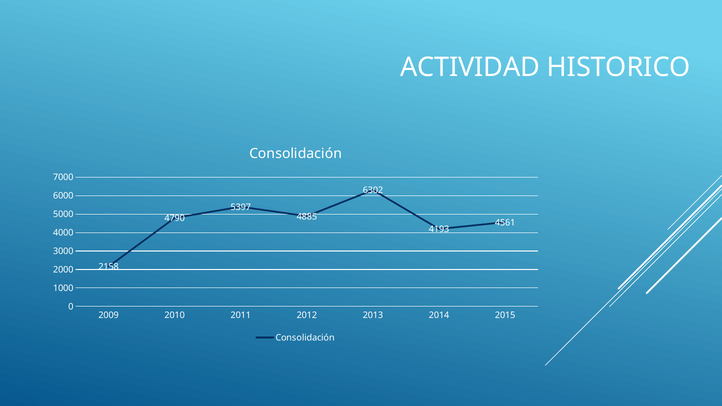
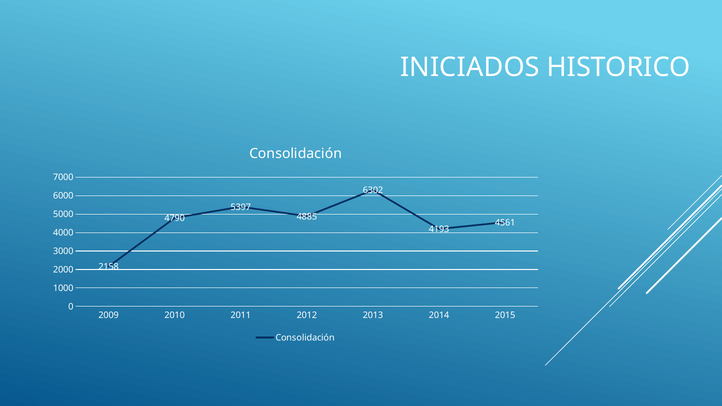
ACTIVIDAD: ACTIVIDAD -> INICIADOS (470, 67)
